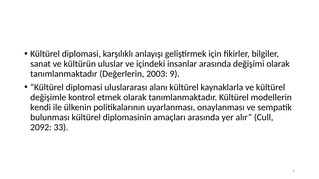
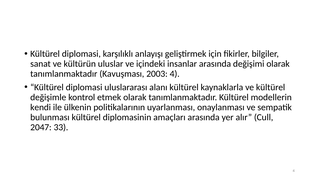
Değerlerin: Değerlerin -> Kavuşması (122, 74)
2003 9: 9 -> 4 (175, 74)
2092: 2092 -> 2047 (41, 128)
